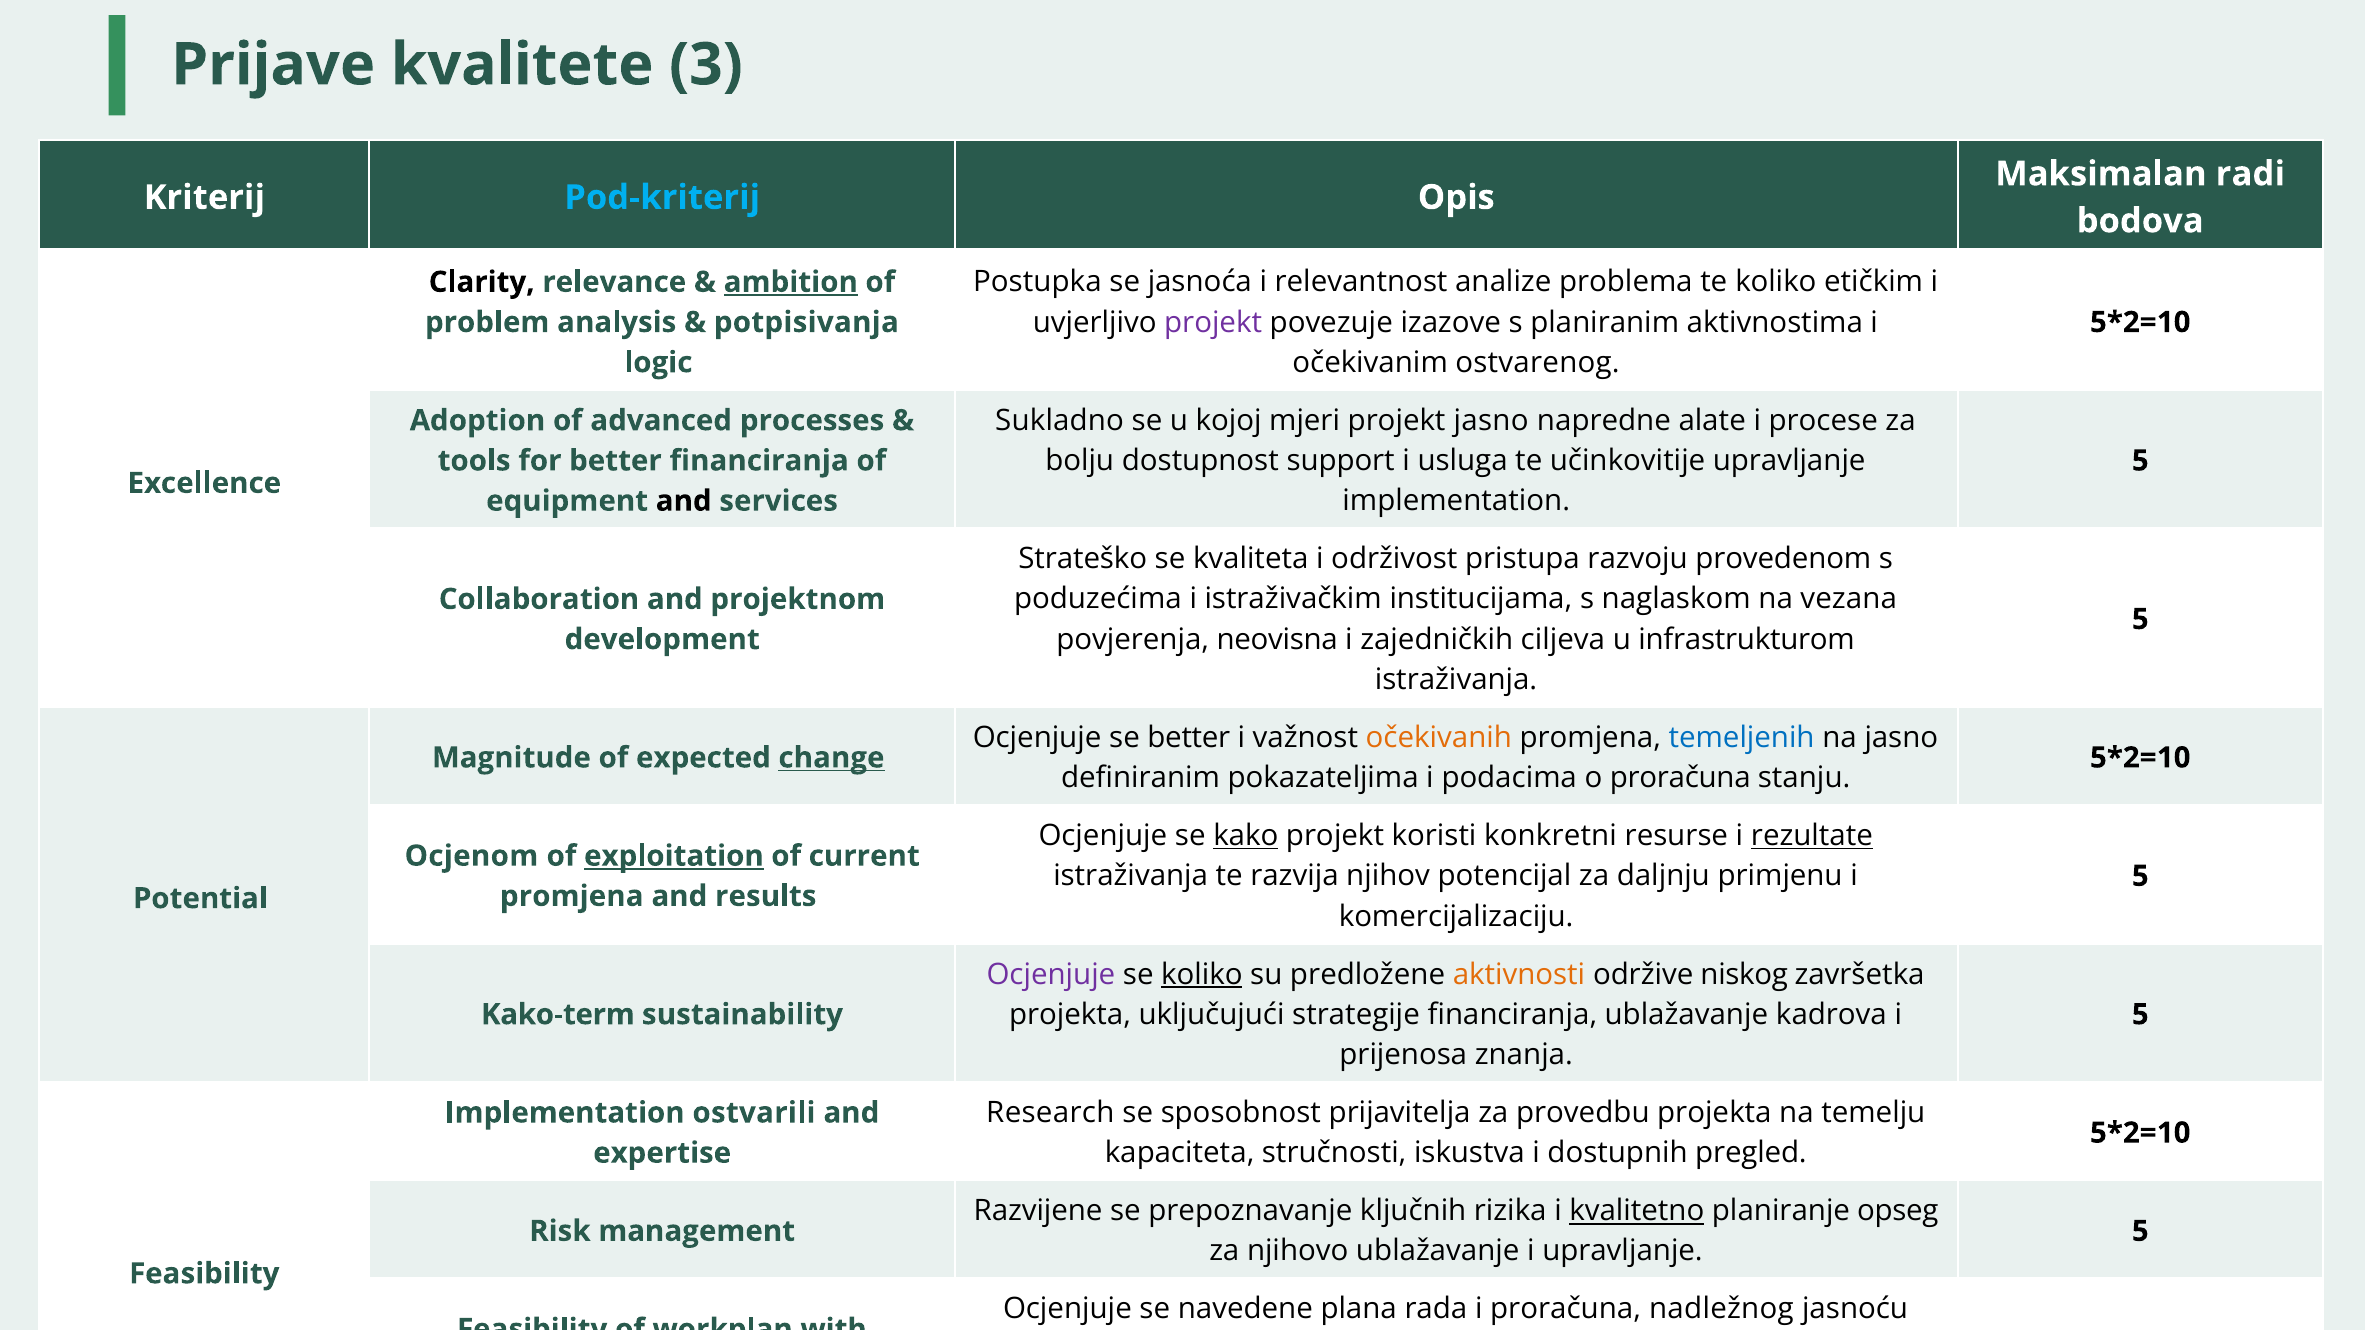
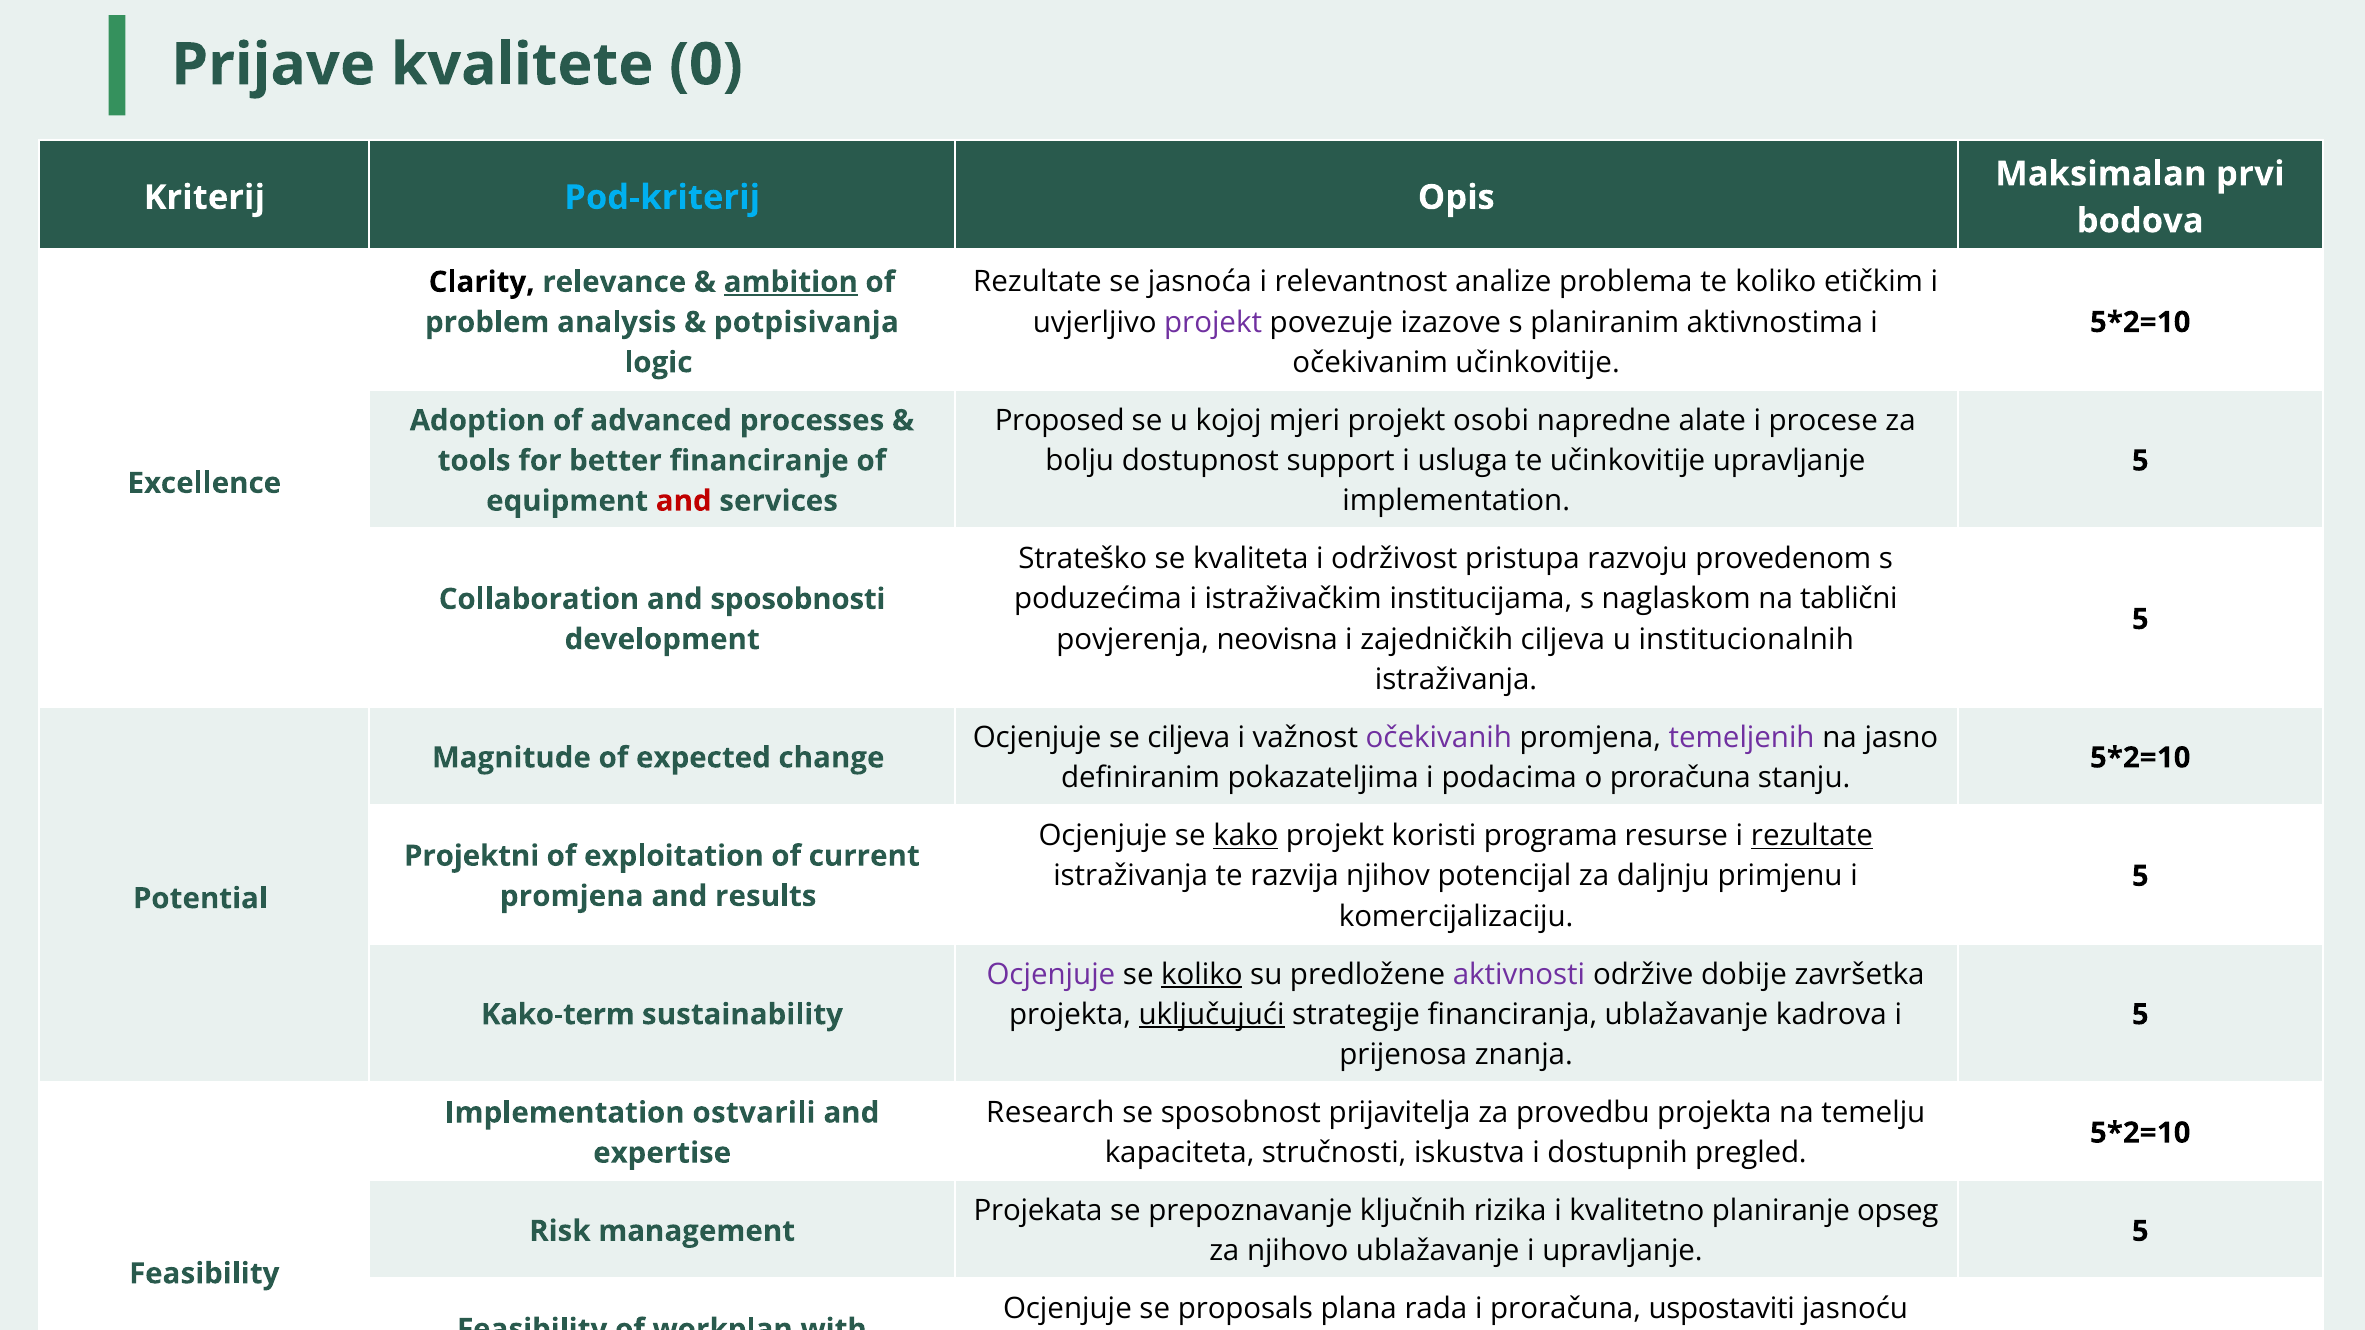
3: 3 -> 0 (706, 65)
radi: radi -> prvi (2250, 174)
Postupka: Postupka -> Rezultate (1037, 282)
očekivanim ostvarenog: ostvarenog -> učinkovitije (1538, 363)
Sukladno: Sukladno -> Proposed (1060, 421)
projekt jasno: jasno -> osobi (1491, 421)
better financiranja: financiranja -> financiranje (759, 461)
and colour: black -> red (684, 501)
projektnom: projektnom -> sposobnosti (798, 599)
vezana: vezana -> tablični (1849, 599)
infrastrukturom: infrastrukturom -> institucionalnih (1746, 640)
se better: better -> ciljeva (1189, 738)
očekivanih colour: orange -> purple (1439, 738)
temeljenih colour: blue -> purple (1742, 738)
change underline: present -> none (831, 758)
konkretni: konkretni -> programa (1551, 836)
Ocjenom: Ocjenom -> Projektni (472, 856)
exploitation underline: present -> none (674, 856)
aktivnosti colour: orange -> purple (1519, 975)
niskog: niskog -> dobije (1744, 975)
uključujući underline: none -> present (1212, 1015)
Razvijene: Razvijene -> Projekata (1038, 1211)
kvalitetno underline: present -> none (1637, 1211)
navedene: navedene -> proposals (1245, 1310)
nadležnog: nadležnog -> uspostaviti (1722, 1310)
